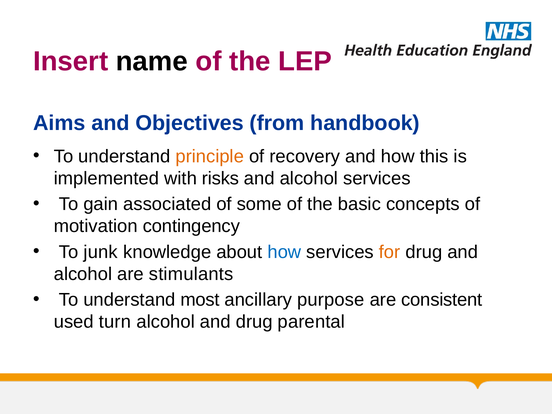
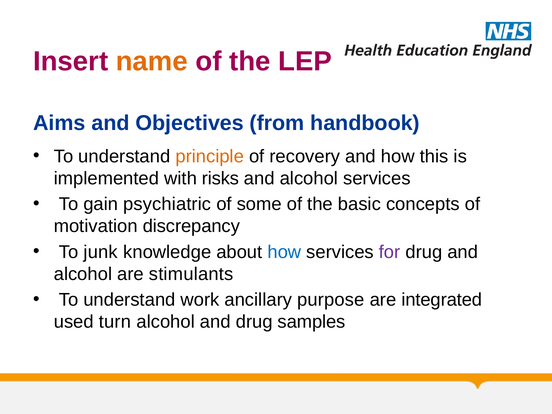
name colour: black -> orange (152, 62)
associated: associated -> psychiatric (167, 204)
contingency: contingency -> discrepancy (191, 226)
for colour: orange -> purple (390, 252)
most: most -> work (200, 300)
consistent: consistent -> integrated (442, 300)
parental: parental -> samples (312, 322)
